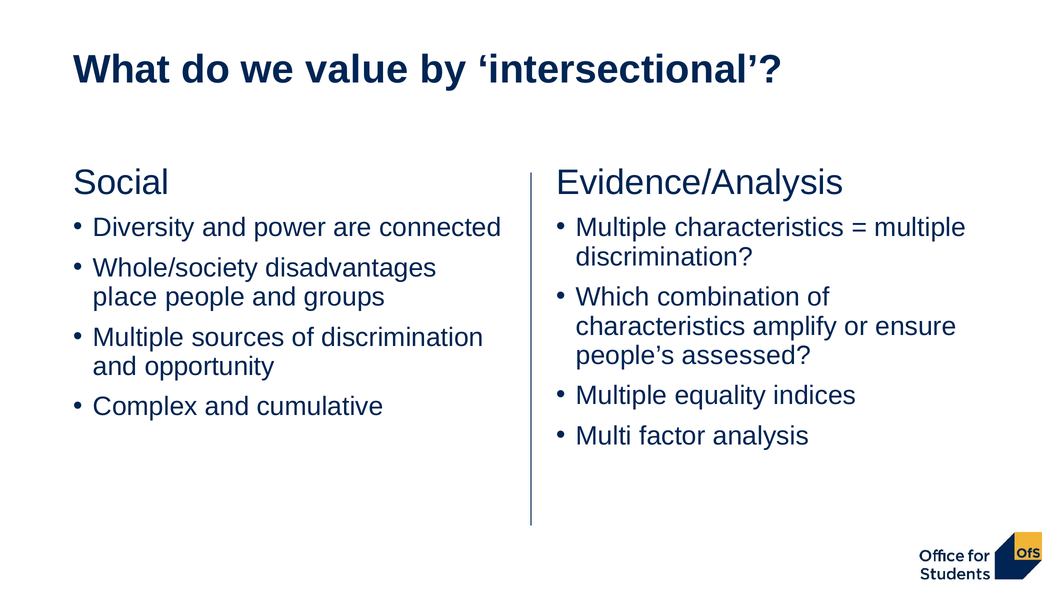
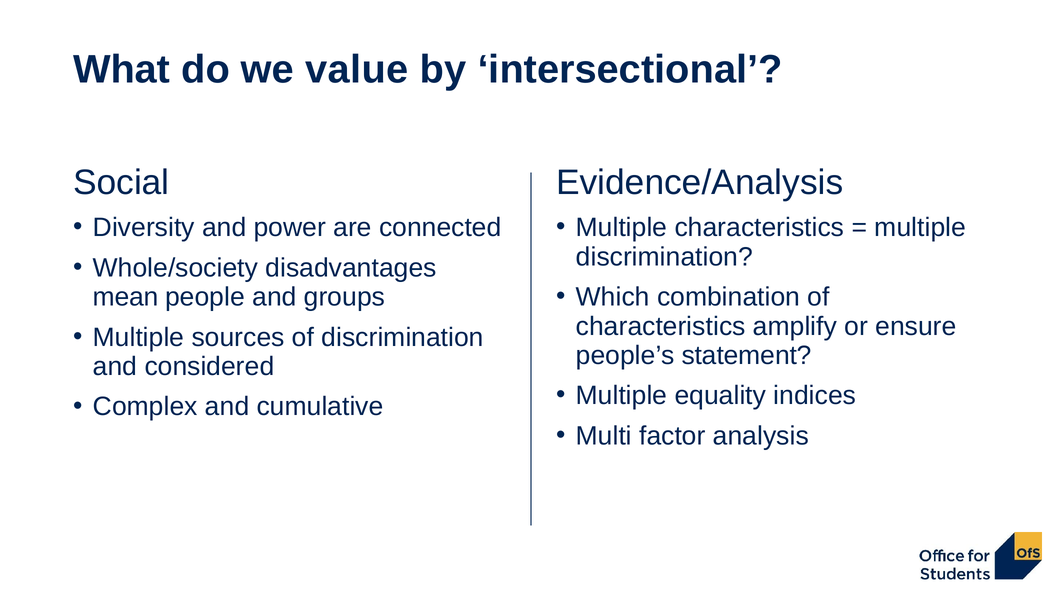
place: place -> mean (125, 297)
assessed: assessed -> statement (747, 356)
opportunity: opportunity -> considered (209, 367)
